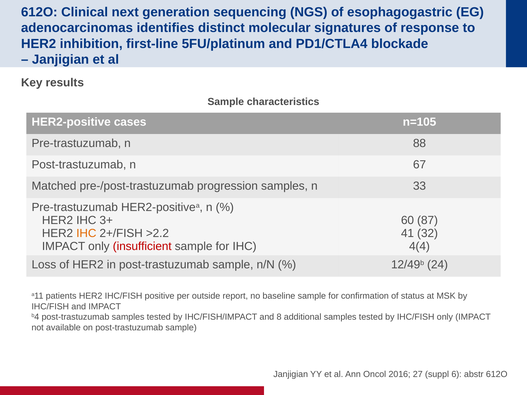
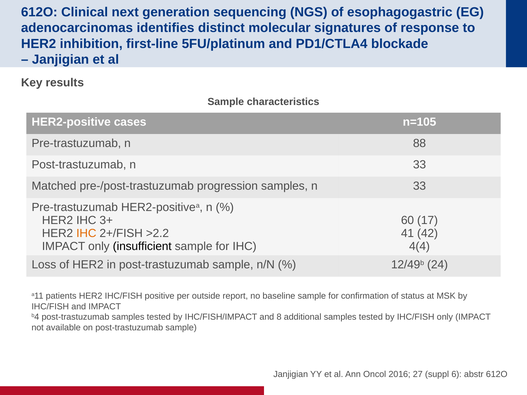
Post-trastuzumab n 67: 67 -> 33 (420, 165)
87: 87 -> 17 (428, 221)
32: 32 -> 42 (428, 234)
insufficient colour: red -> black (142, 247)
